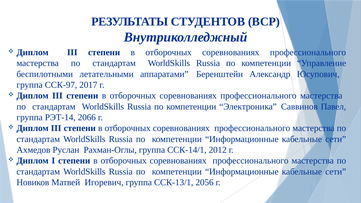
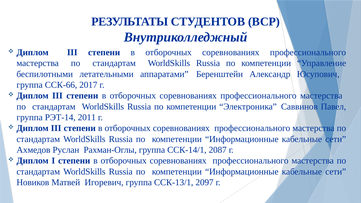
ССК-97: ССК-97 -> ССК-66 (61, 85)
2066: 2066 -> 2011 (87, 117)
2012: 2012 -> 2087 (218, 150)
2056: 2056 -> 2097 (205, 182)
